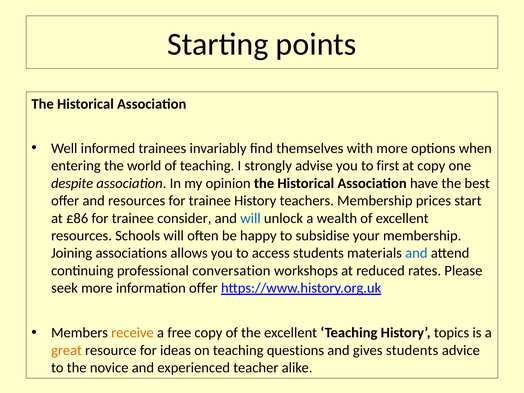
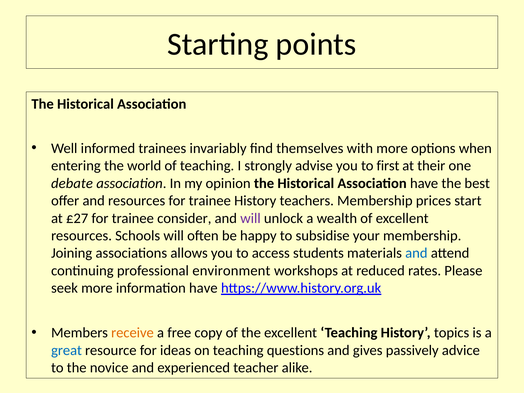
at copy: copy -> their (431, 166)
despite: despite -> debate (72, 183)
£86: £86 -> £27 (77, 218)
will colour: blue -> purple (250, 218)
conversation: conversation -> environment (231, 271)
information offer: offer -> have (203, 288)
great colour: orange -> blue (66, 350)
gives students: students -> passively (412, 350)
